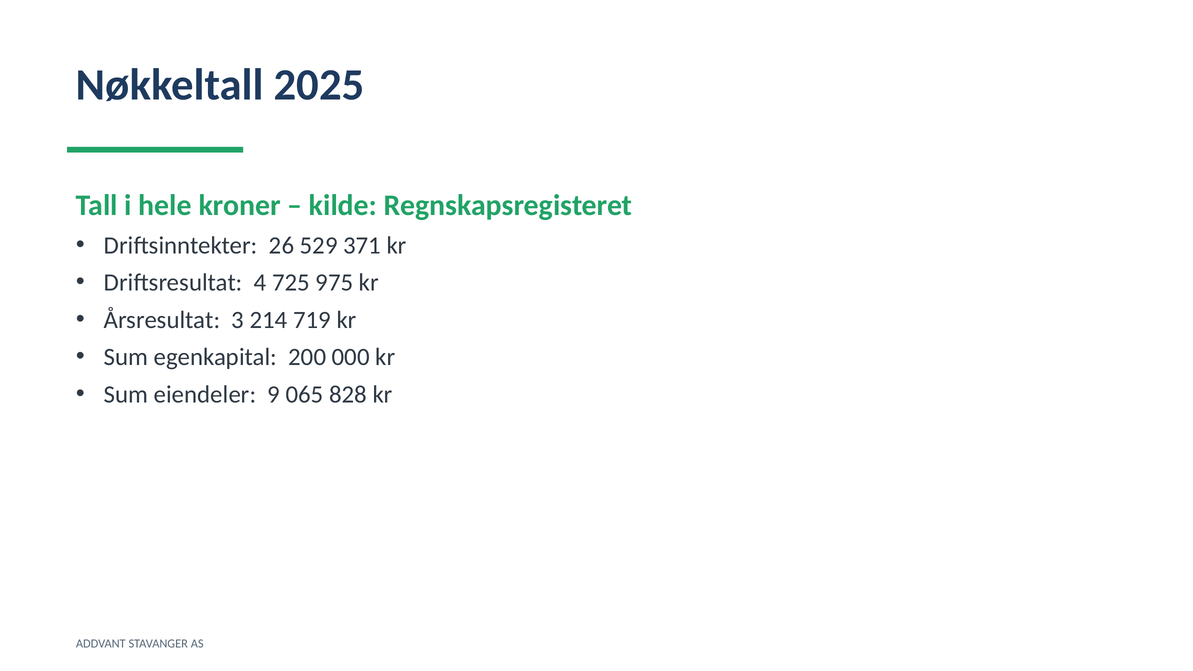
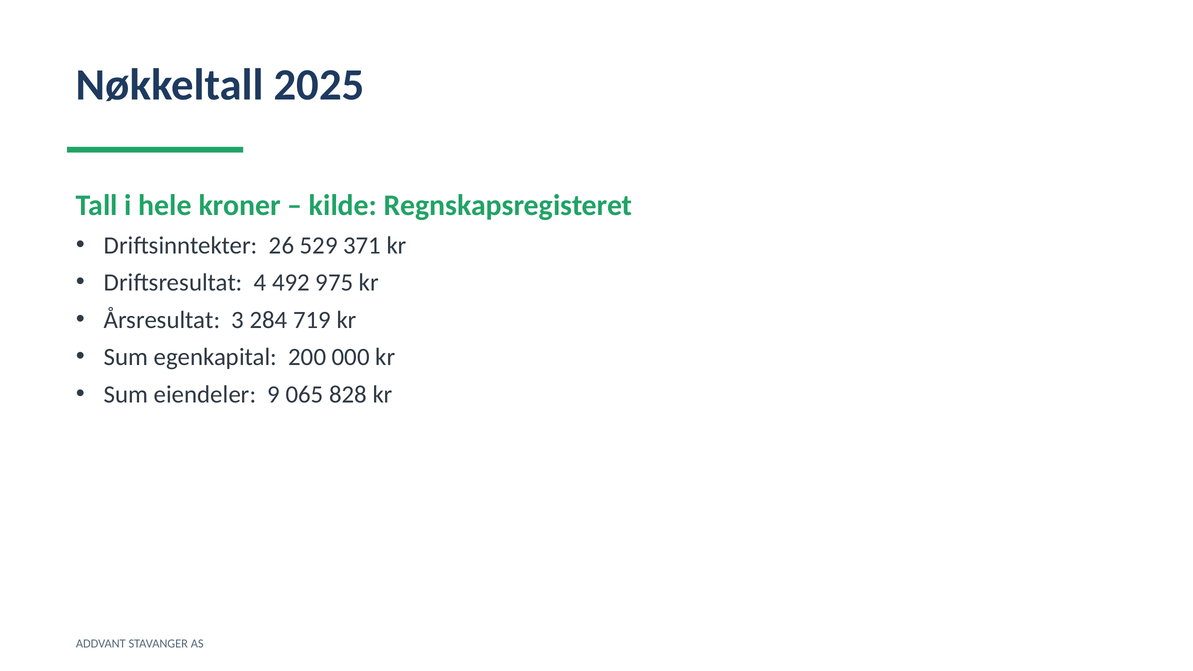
725: 725 -> 492 (291, 283)
214: 214 -> 284 (269, 320)
